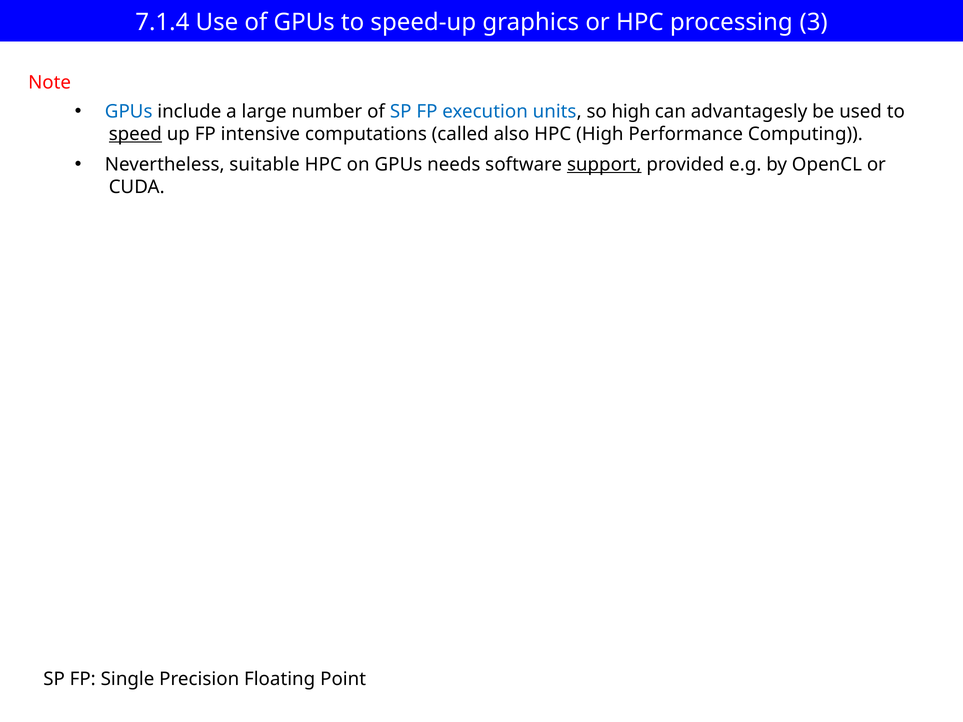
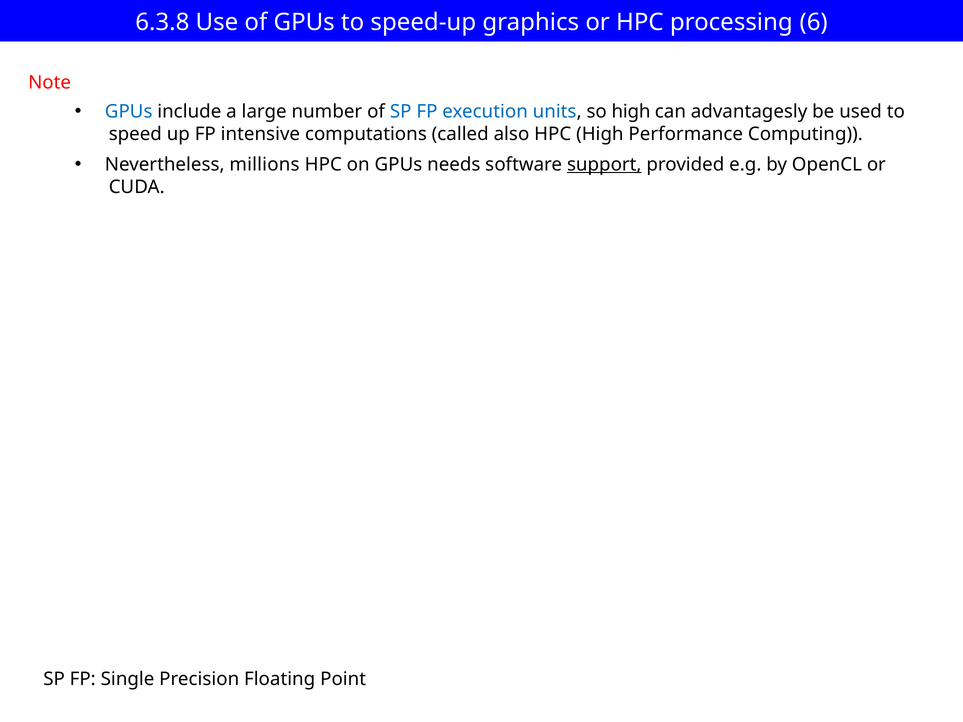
7.1.4: 7.1.4 -> 6.3.8 (162, 22)
3: 3 -> 6 (814, 22)
speed underline: present -> none (135, 134)
suitable: suitable -> millions (265, 164)
